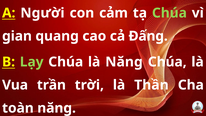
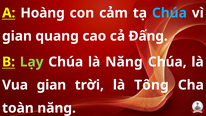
Người: Người -> Hoàng (43, 13)
Chúa colour: light green -> light blue (169, 13)
trần: trần -> gian (51, 85)
Thần: Thần -> Tông (151, 85)
